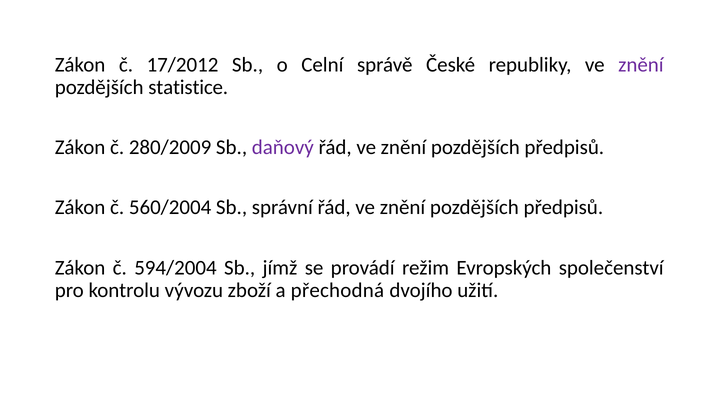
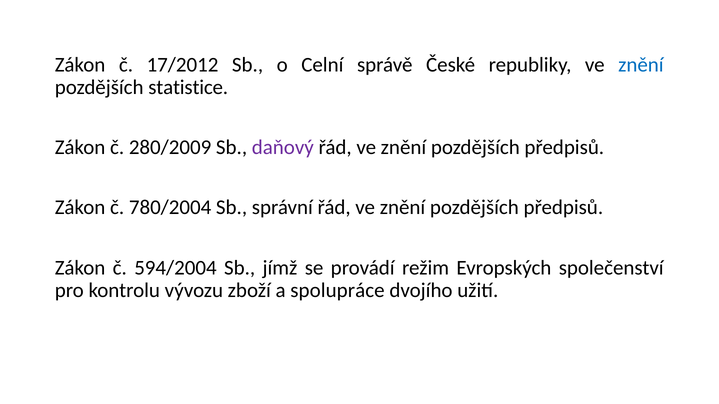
znění colour: purple -> blue (641, 65)
560/2004: 560/2004 -> 780/2004 (170, 208)
přechodná: přechodná -> spolupráce (337, 291)
